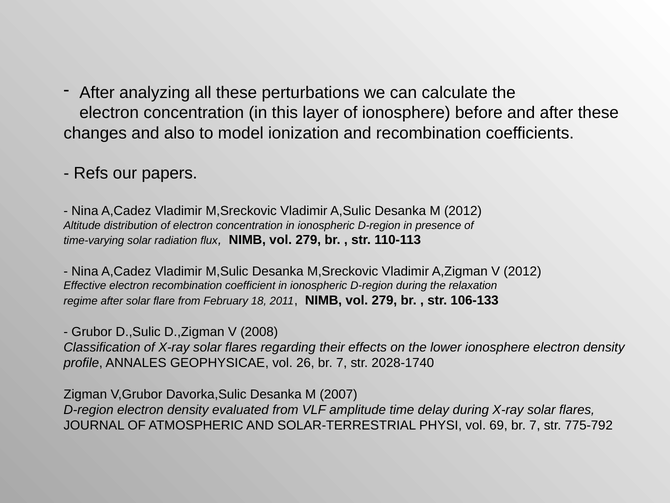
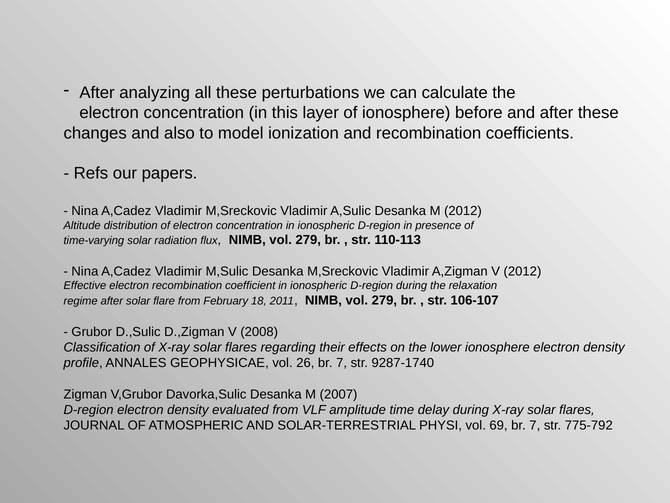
106-133: 106-133 -> 106-107 (475, 300)
2028-1740: 2028-1740 -> 9287-1740 (403, 363)
